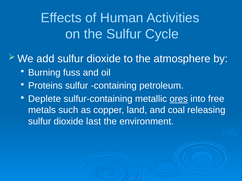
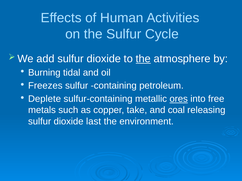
the underline: none -> present (143, 59)
fuss: fuss -> tidal (72, 73)
Proteins: Proteins -> Freezes (45, 86)
land: land -> take (137, 110)
